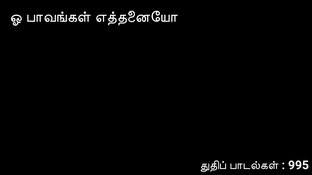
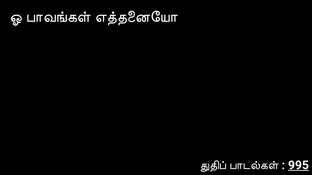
995 underline: none -> present (298, 166)
